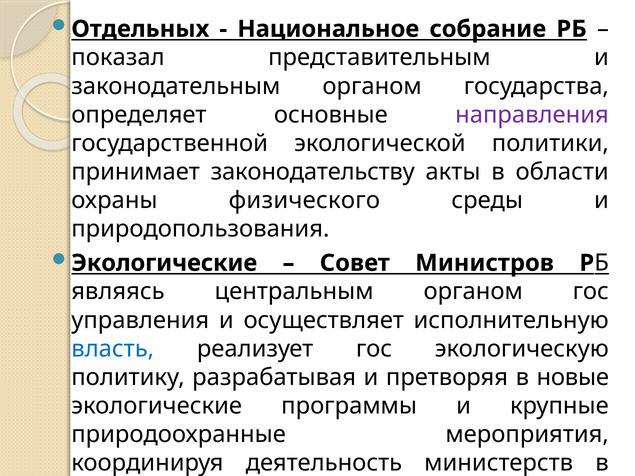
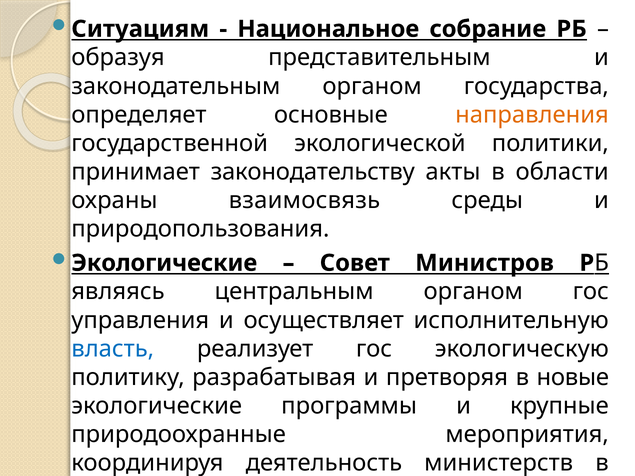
Отдельных: Отдельных -> Ситуациям (140, 29)
показал: показал -> образуя (118, 58)
направления colour: purple -> orange (532, 115)
физического: физического -> взаимосвязь (304, 201)
